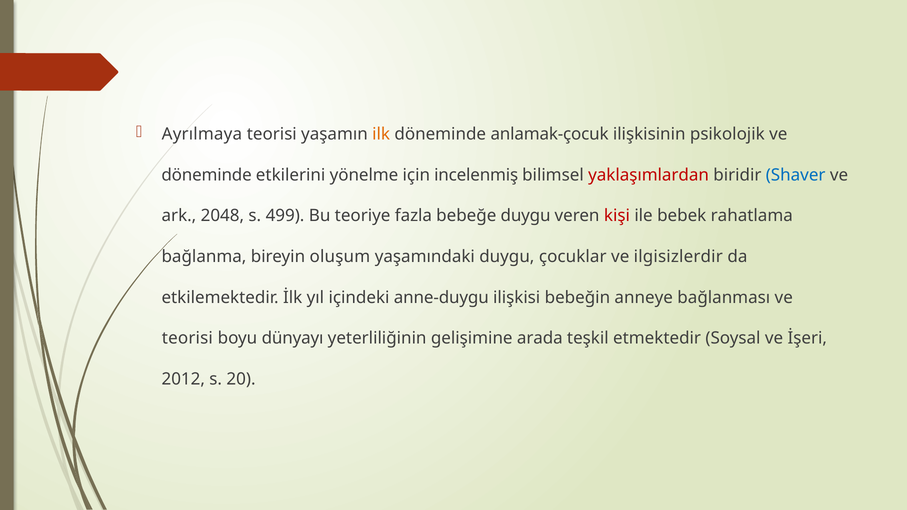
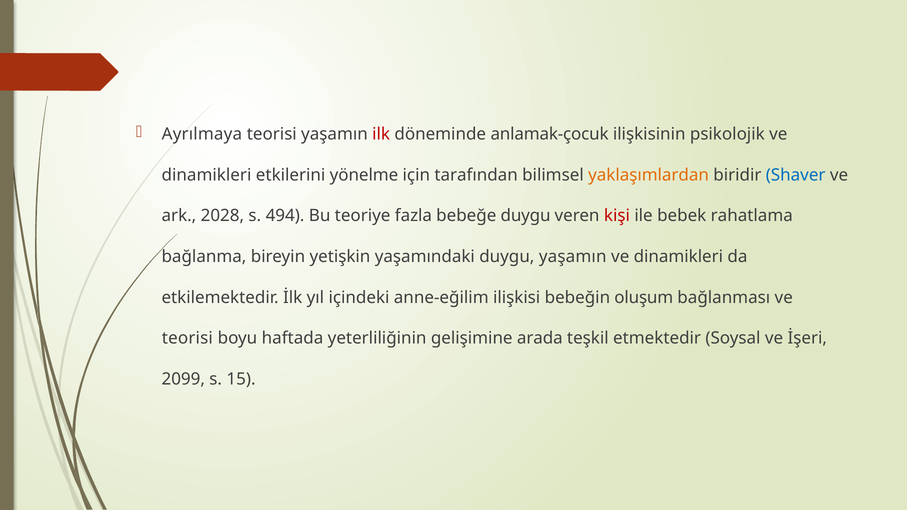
ilk colour: orange -> red (381, 134)
döneminde: döneminde -> dinamikleri (206, 175)
incelenmiş: incelenmiş -> tarafından (476, 175)
yaklaşımlardan colour: red -> orange (649, 175)
2048: 2048 -> 2028 (222, 216)
499: 499 -> 494 (285, 216)
oluşum: oluşum -> yetişkin (340, 257)
duygu çocuklar: çocuklar -> yaşamın (573, 257)
ilgisizlerdir: ilgisizlerdir -> dinamikleri (678, 257)
anne-duygu: anne-duygu -> anne-eğilim (441, 298)
anneye: anneye -> oluşum (644, 298)
dünyayı: dünyayı -> haftada (293, 338)
2012: 2012 -> 2099 (183, 379)
20: 20 -> 15 (241, 379)
